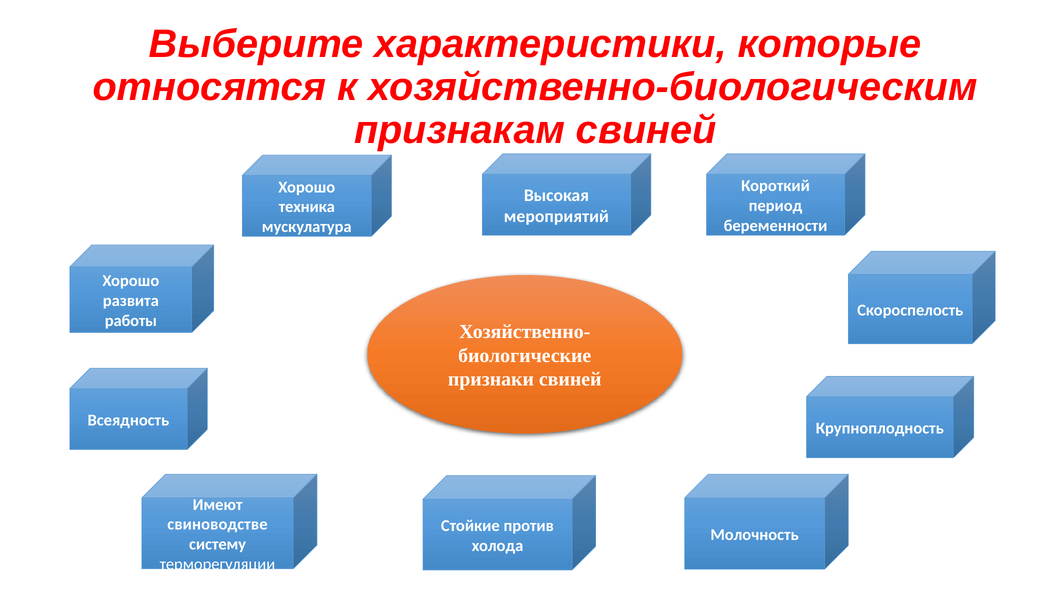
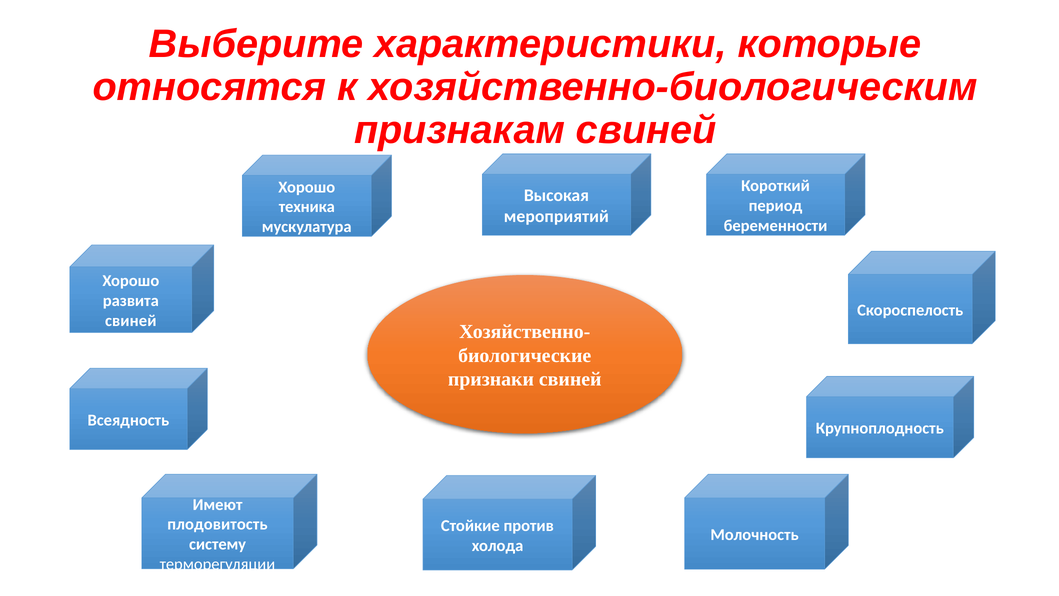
работы: работы -> свиней (131, 321)
свиноводстве: свиноводстве -> плодовитость (217, 524)
